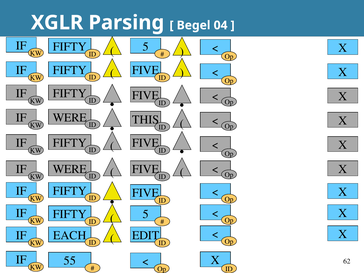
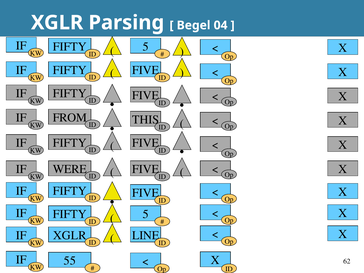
WERE: WERE -> FROM (70, 118)
EACH: EACH -> XGLR (70, 235)
EDIT: EDIT -> LINE (146, 235)
